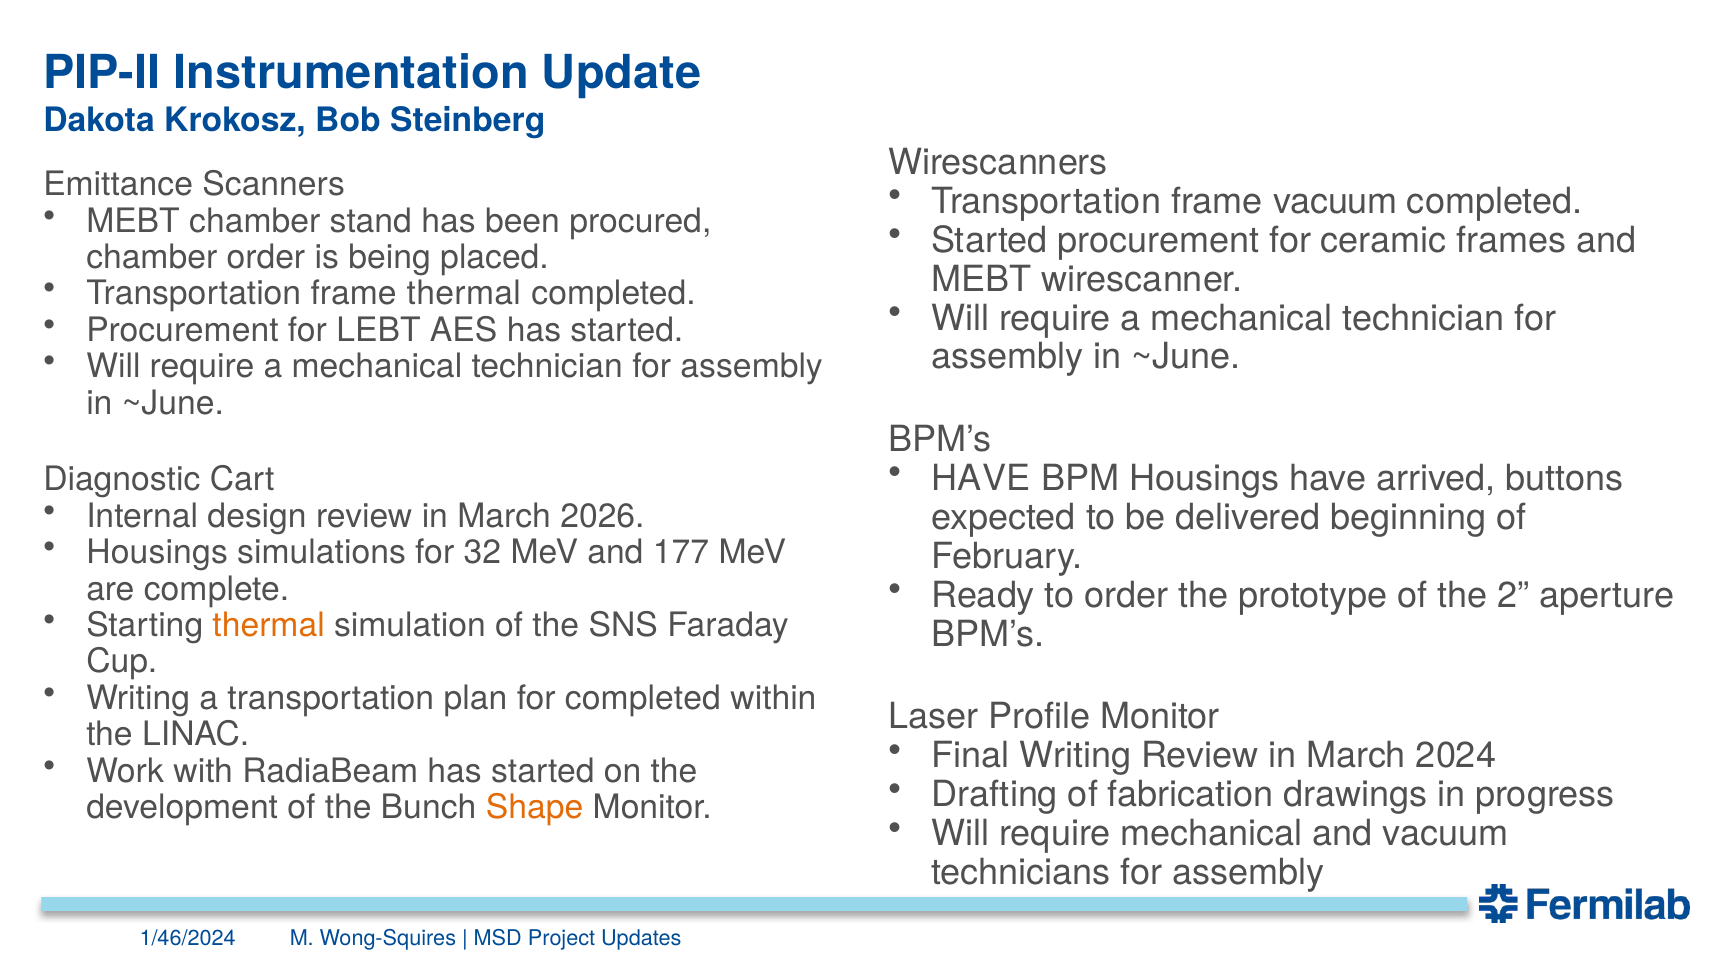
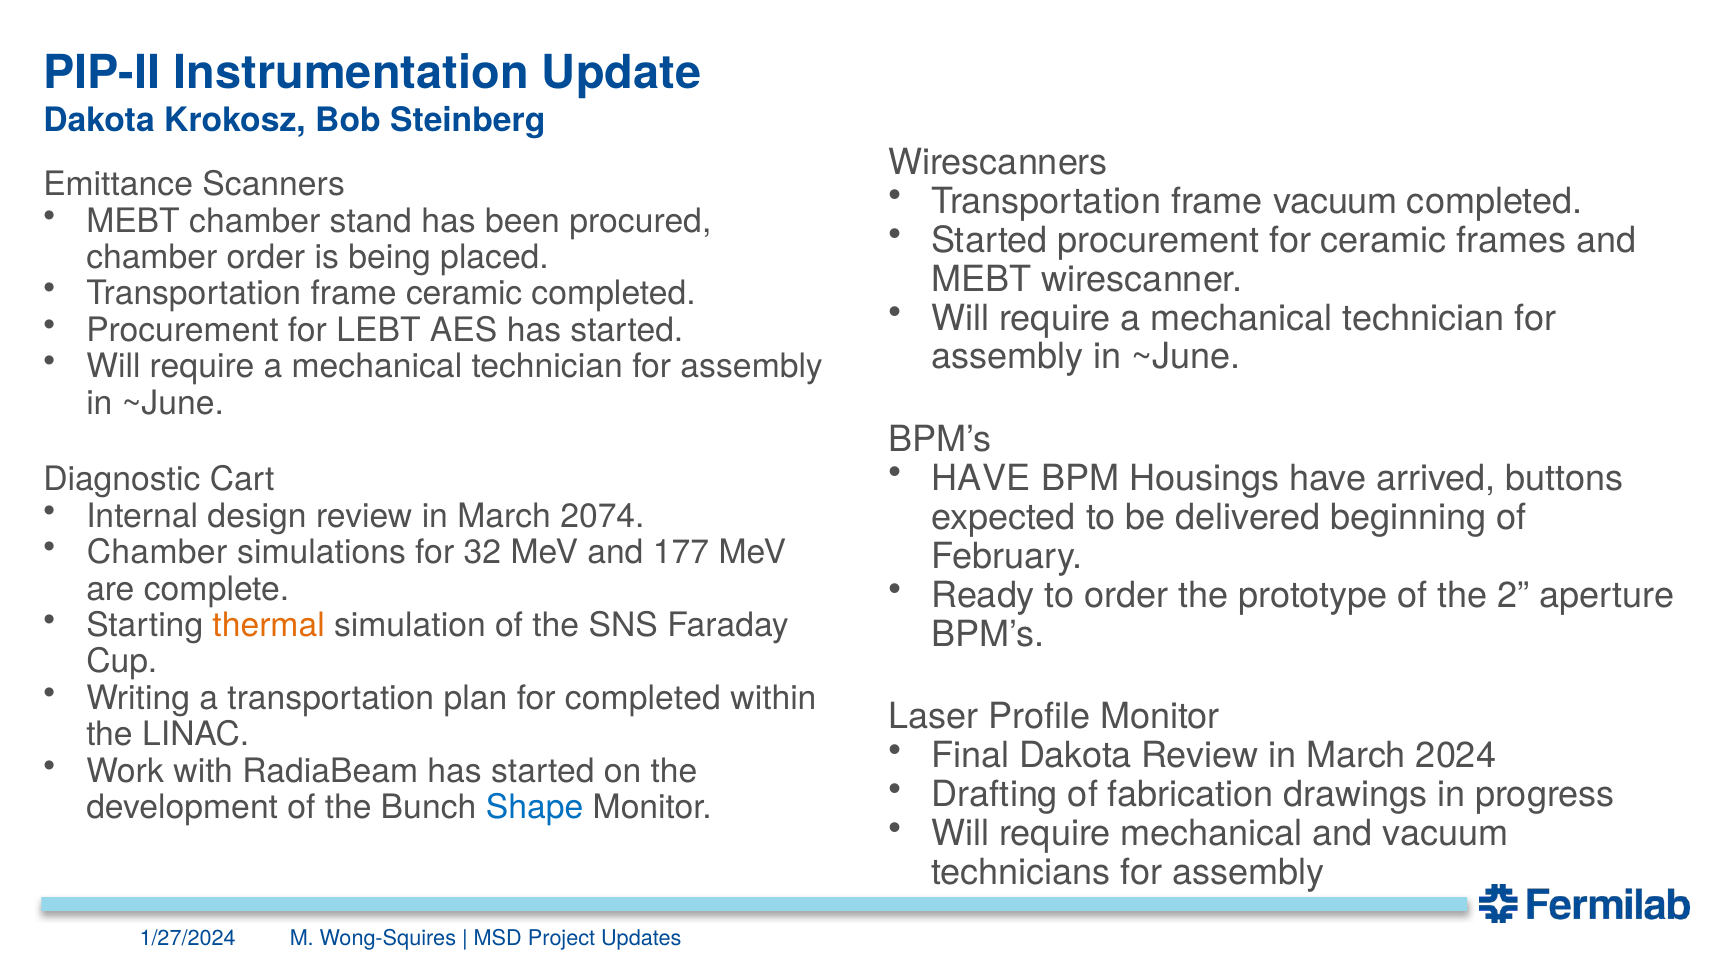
frame thermal: thermal -> ceramic (464, 294)
2026: 2026 -> 2074 (602, 516)
Housings: Housings -> Chamber (157, 552)
Final Writing: Writing -> Dakota (1075, 755)
Shape colour: orange -> blue (535, 807)
1/46/2024: 1/46/2024 -> 1/27/2024 (188, 938)
